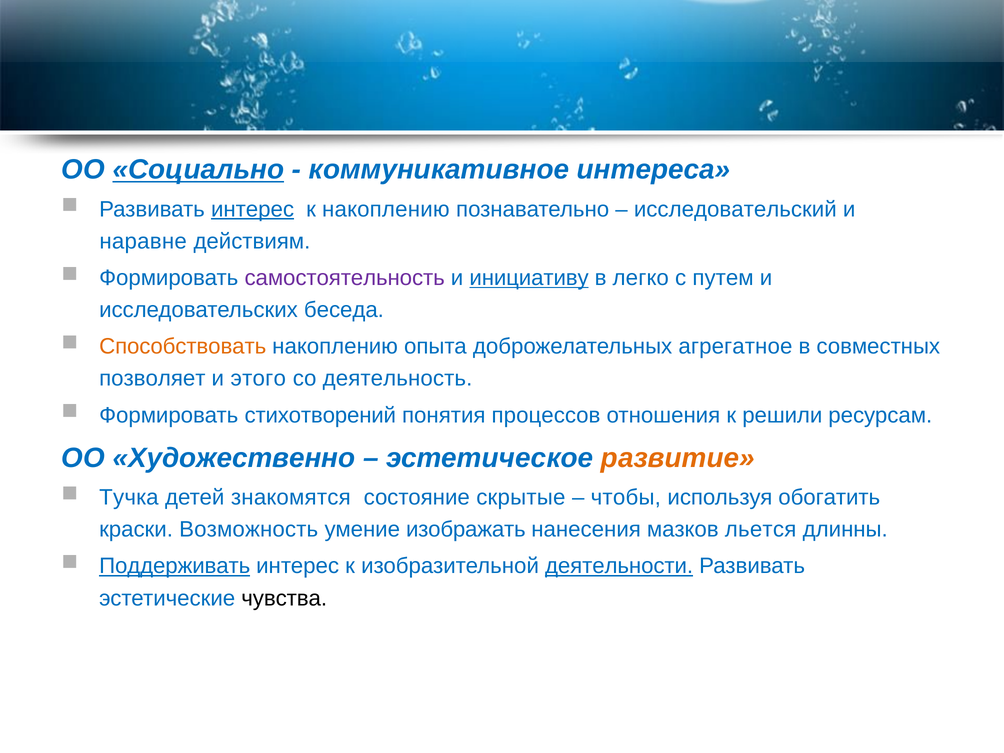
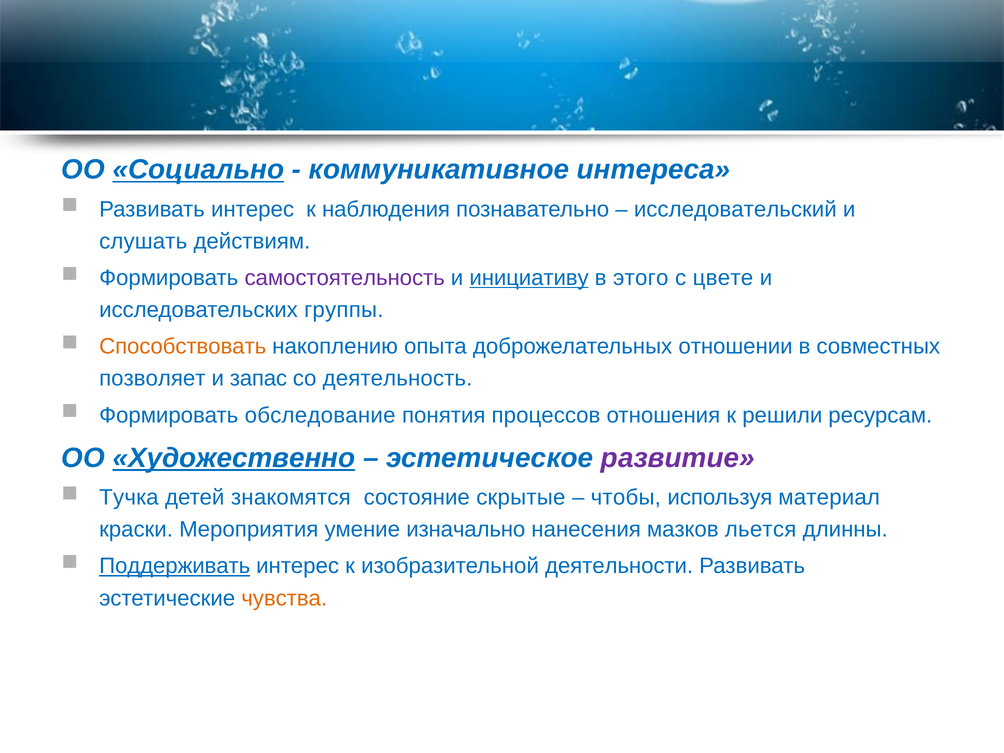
интерес underline: present -> none (253, 209)
к накоплению: накоплению -> наблюдения (386, 209)
наравне: наравне -> слушать (143, 241)
легко: легко -> этого (641, 278)
путем: путем -> цвете (723, 278)
беседа: беседа -> группы (344, 310)
агрегатное: агрегатное -> отношении (736, 346)
этого: этого -> запас (258, 379)
стихотворений: стихотворений -> обследование (320, 415)
Художественно underline: none -> present (234, 458)
развитие colour: orange -> purple (678, 458)
обогатить: обогатить -> материал (829, 497)
Возможность: Возможность -> Мероприятия (249, 530)
изображать: изображать -> изначально (466, 530)
деятельности underline: present -> none (619, 566)
чувства colour: black -> orange (284, 598)
